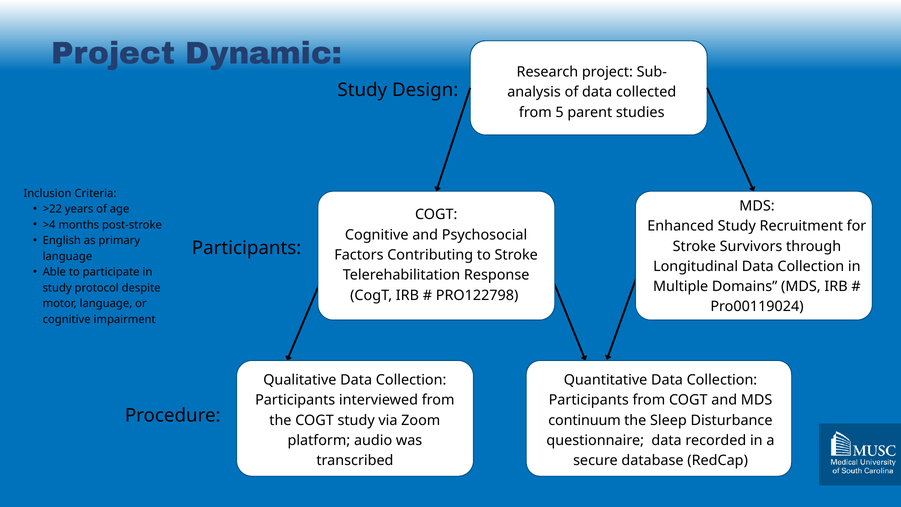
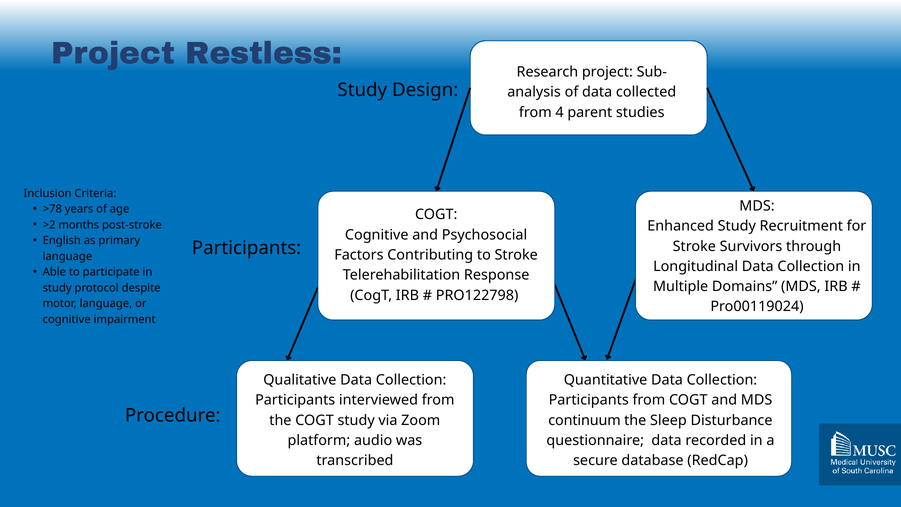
Dynamic: Dynamic -> Restless (264, 54)
5: 5 -> 4 (560, 112)
>22: >22 -> >78 (52, 209)
>4: >4 -> >2 (49, 225)
